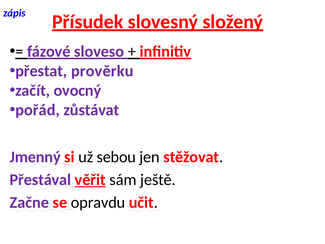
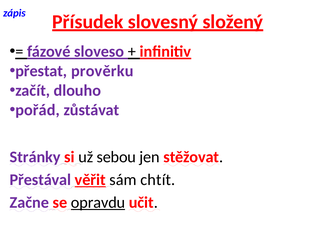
ovocný: ovocný -> dlouho (77, 90)
Jmenný: Jmenný -> Stránky (35, 157)
ještě: ještě -> chtít (158, 180)
opravdu underline: none -> present (98, 202)
